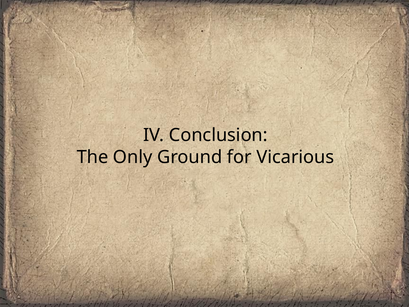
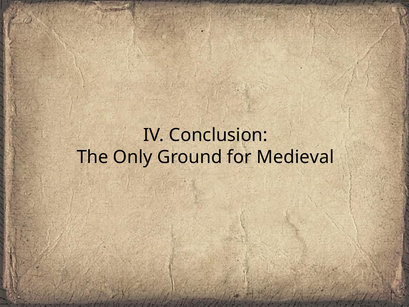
Vicarious: Vicarious -> Medieval (295, 157)
